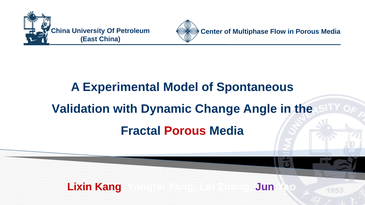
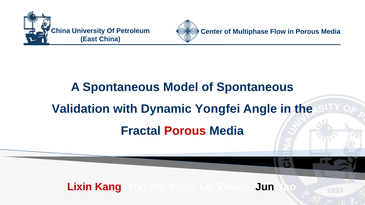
A Experimental: Experimental -> Spontaneous (121, 87)
Dynamic Change: Change -> Yongfei (218, 109)
Jun colour: purple -> black (265, 187)
